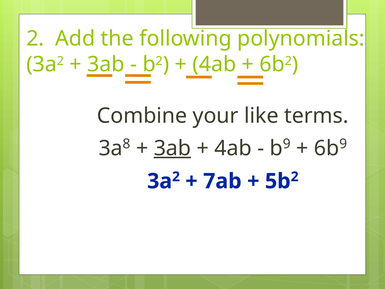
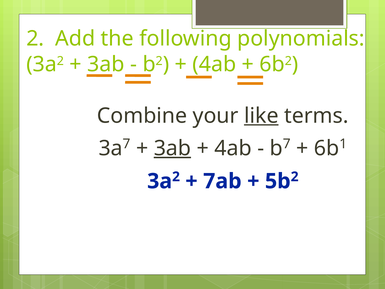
like underline: none -> present (261, 116)
8: 8 -> 7 (127, 144)
9: 9 -> 7 (287, 144)
9: 9 -> 1 (343, 144)
